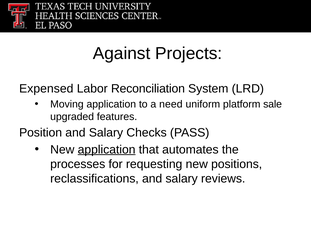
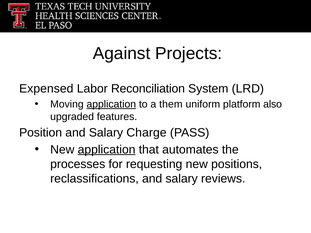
application underline: none -> present (111, 104)
need: need -> them (171, 104)
sale: sale -> also (273, 104)
Checks: Checks -> Charge (146, 133)
